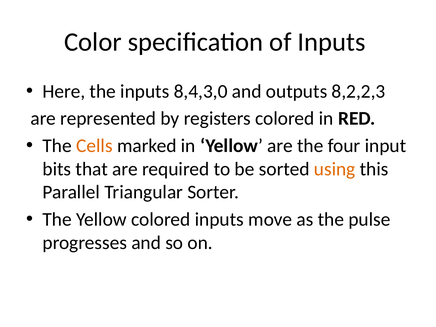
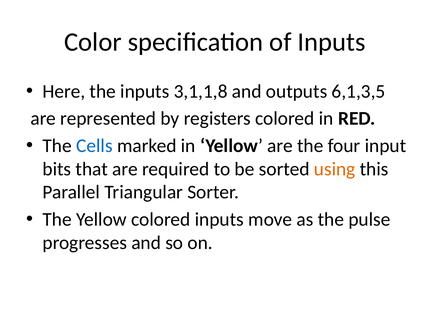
8,4,3,0: 8,4,3,0 -> 3,1,1,8 (201, 91)
8,2,2,3: 8,2,2,3 -> 6,1,3,5 (359, 91)
Cells colour: orange -> blue (94, 146)
